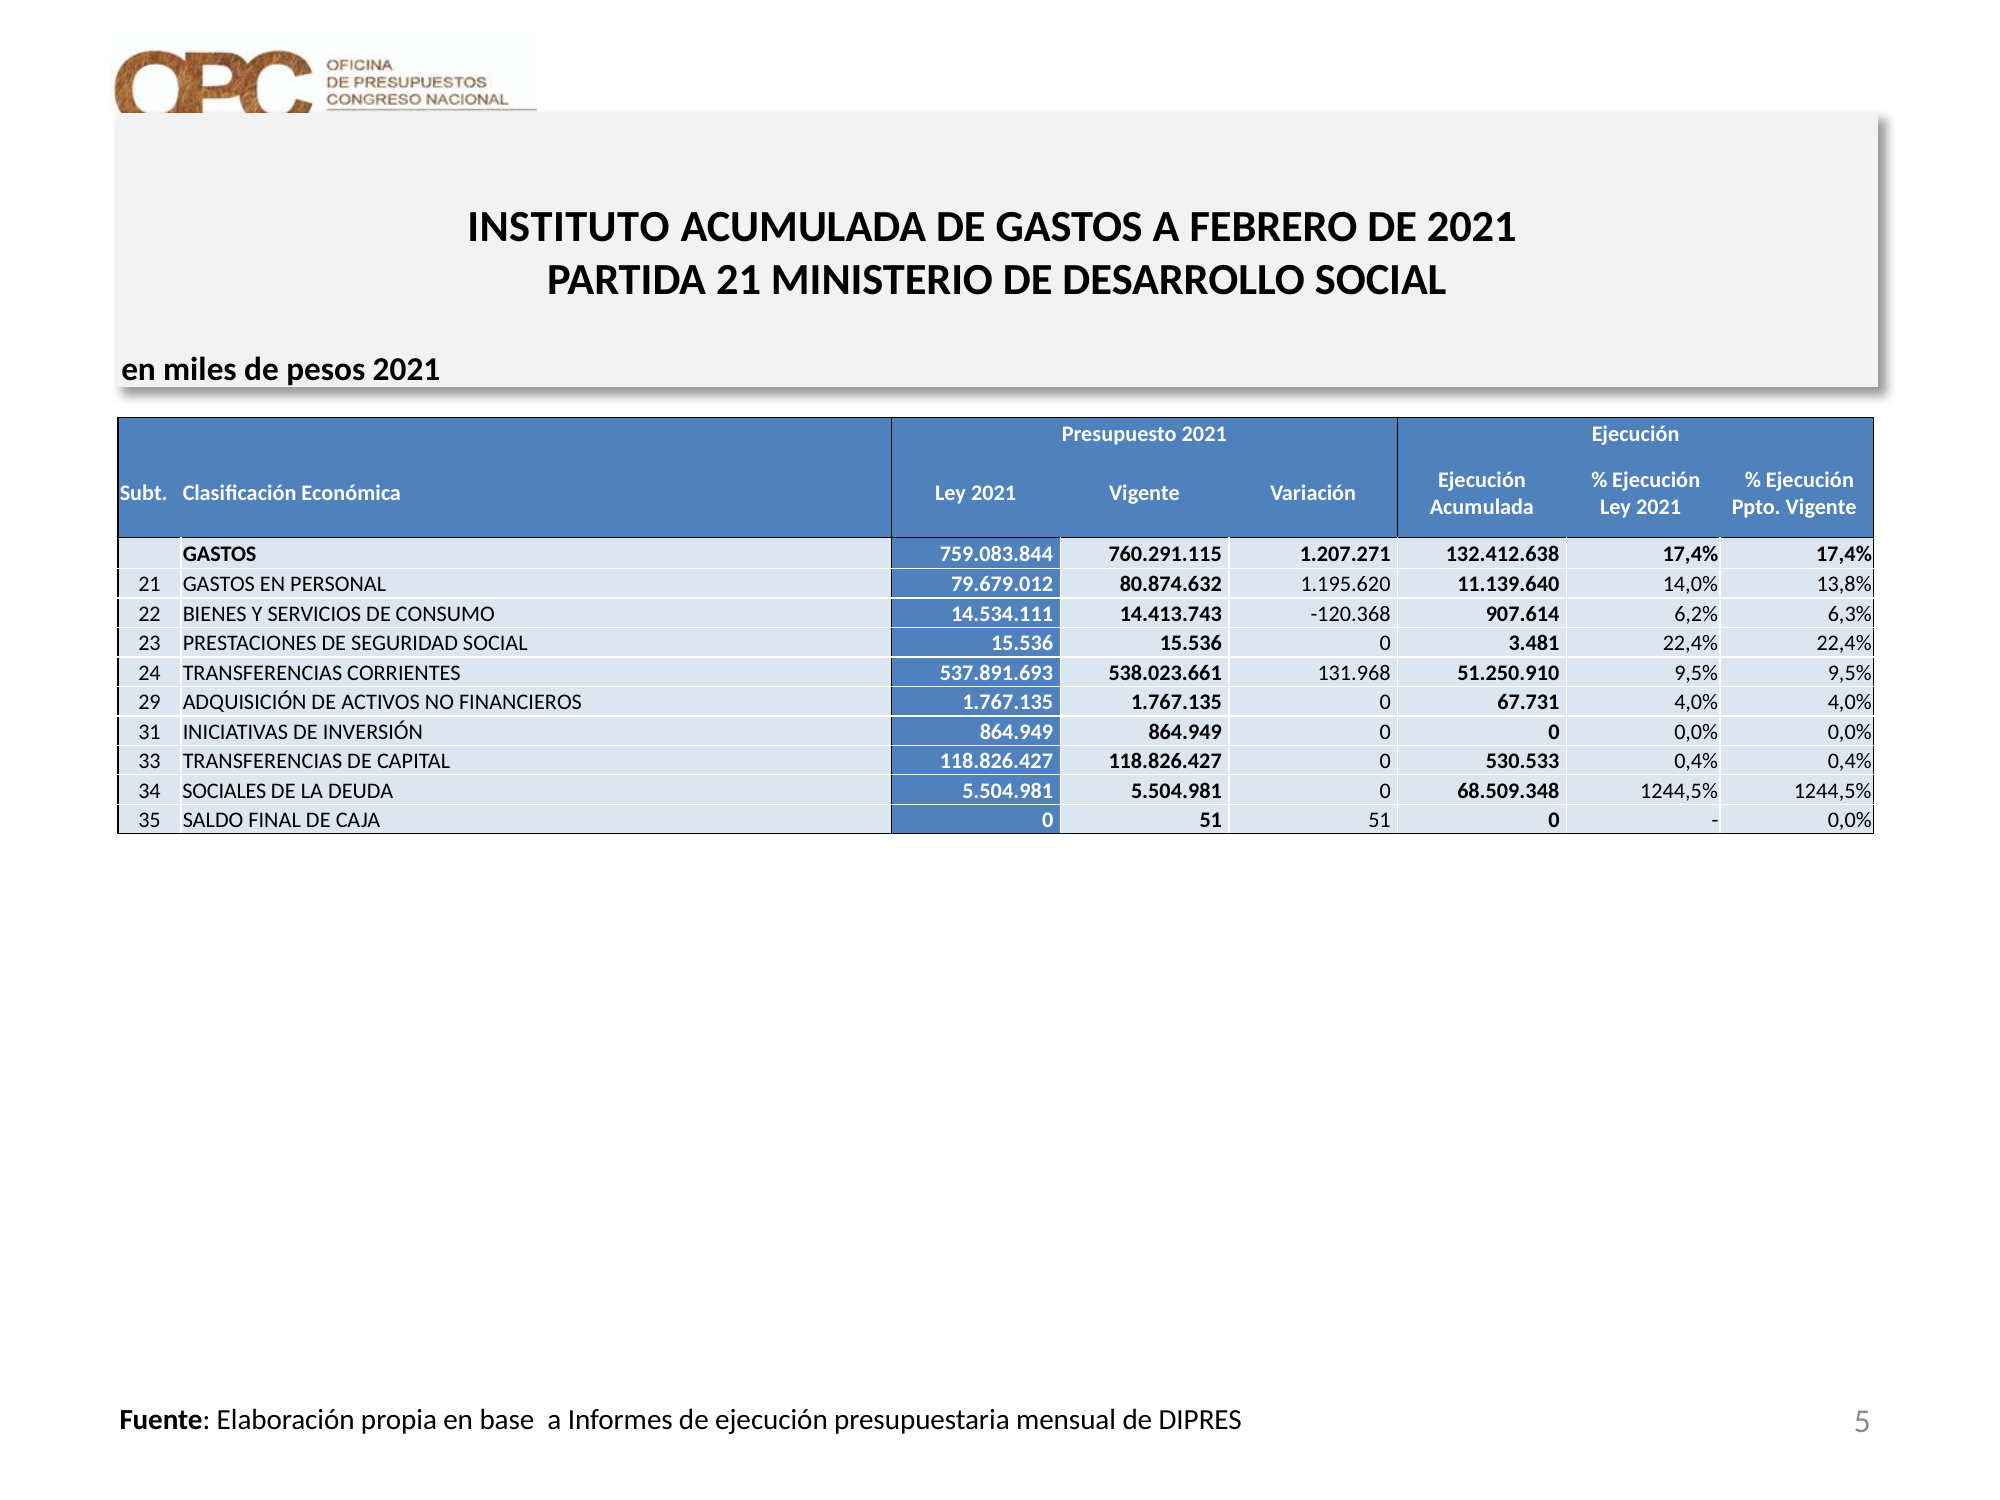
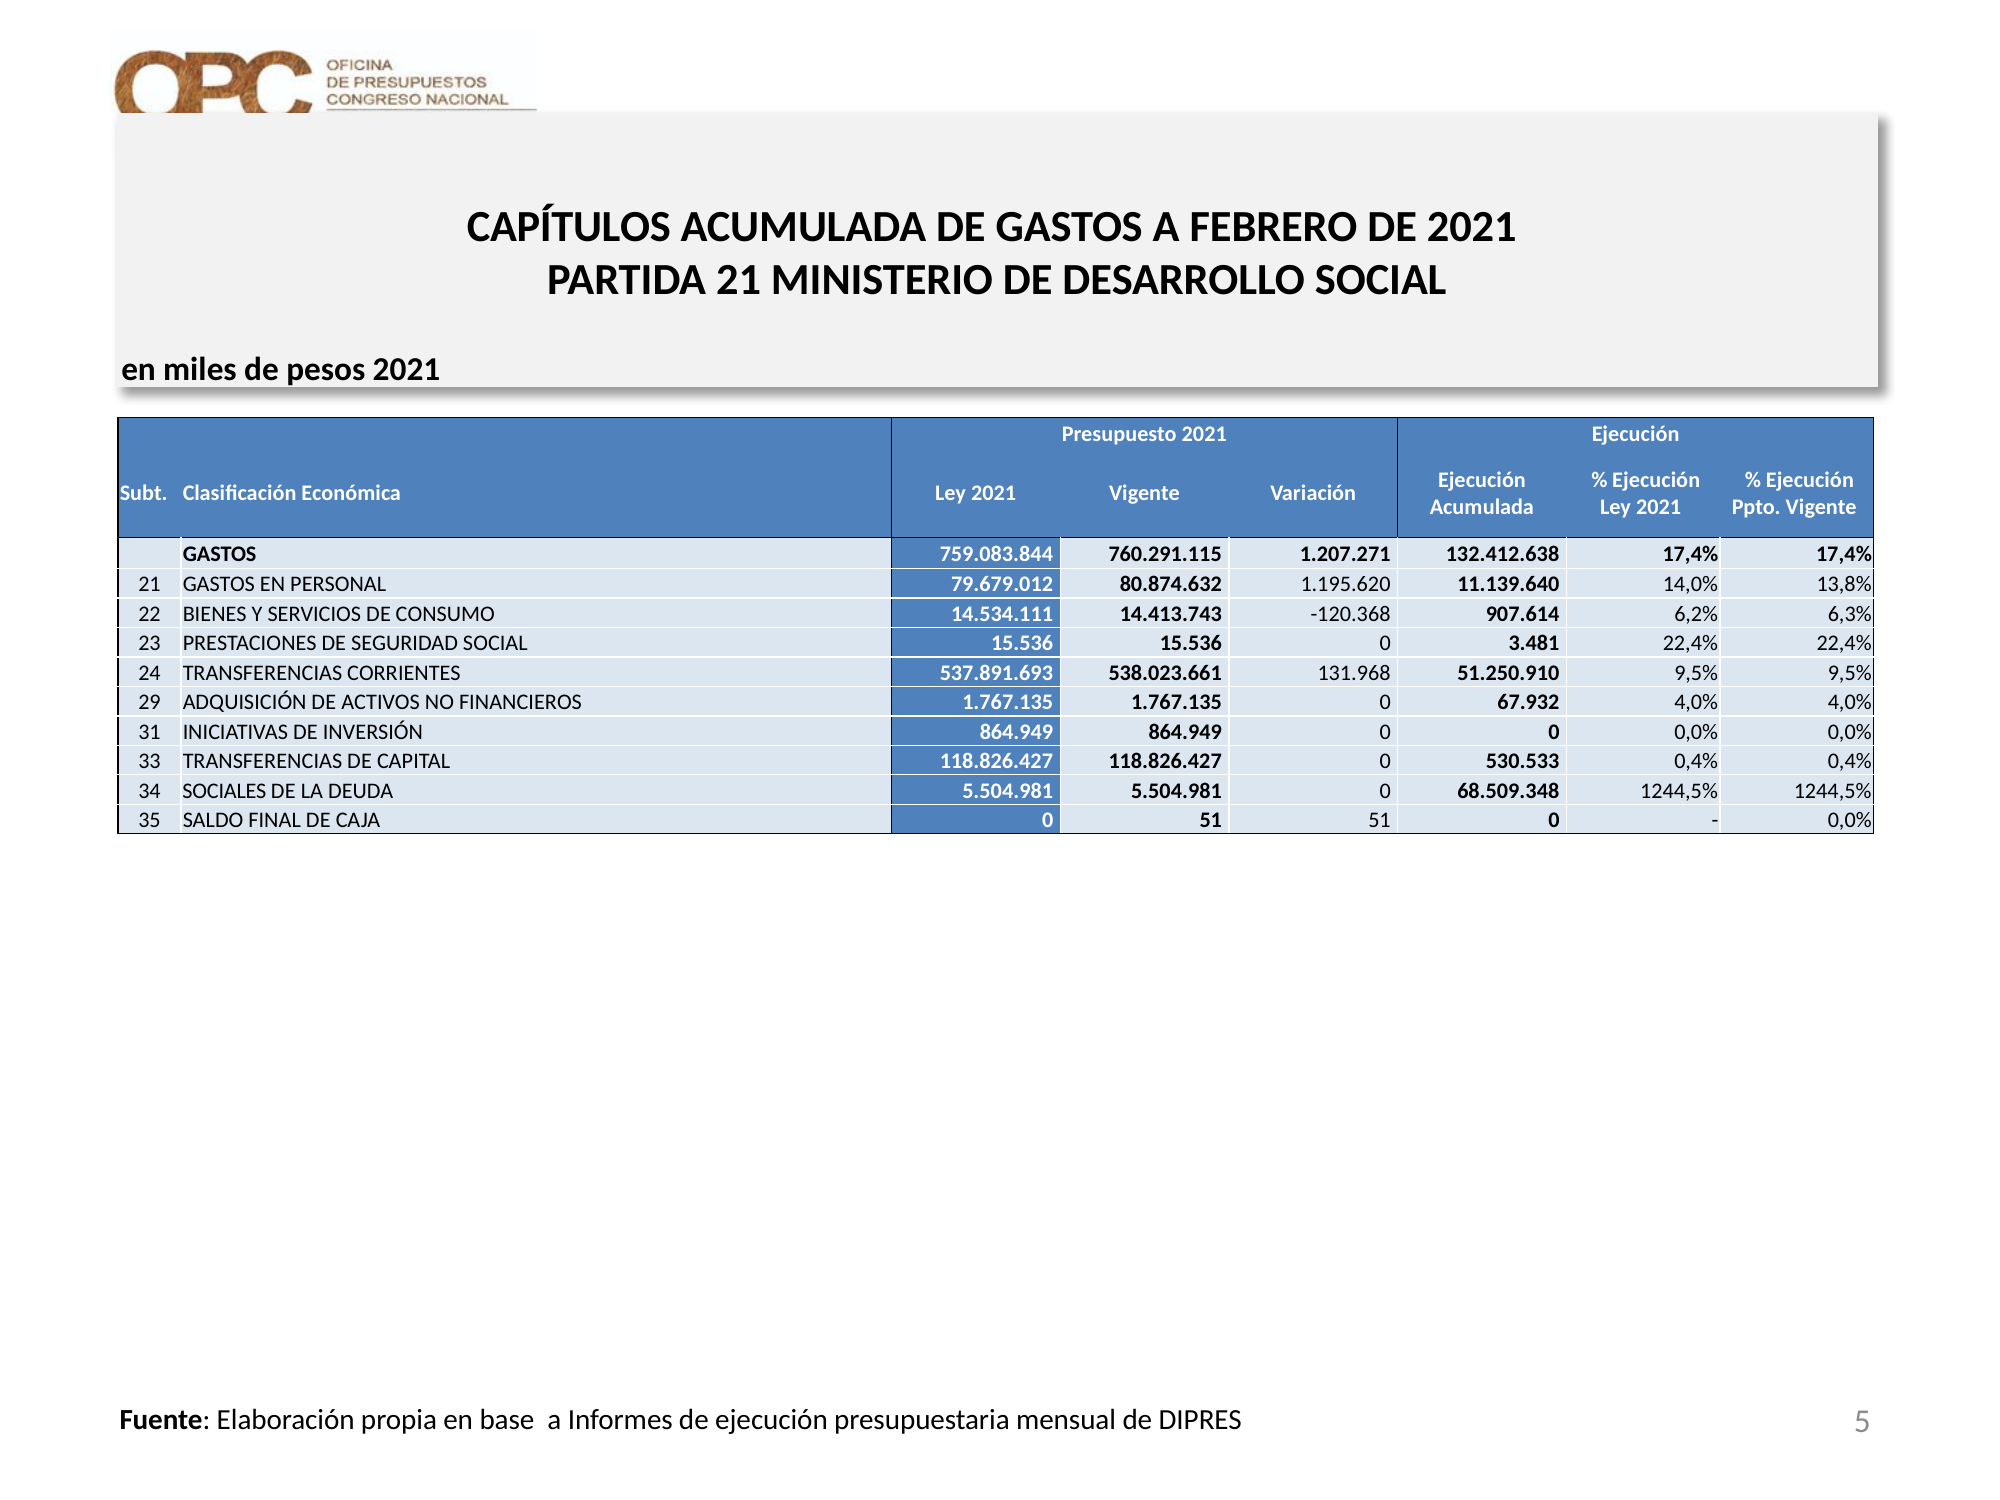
INSTITUTO: INSTITUTO -> CAPÍTULOS (569, 227)
67.731: 67.731 -> 67.932 (1528, 702)
